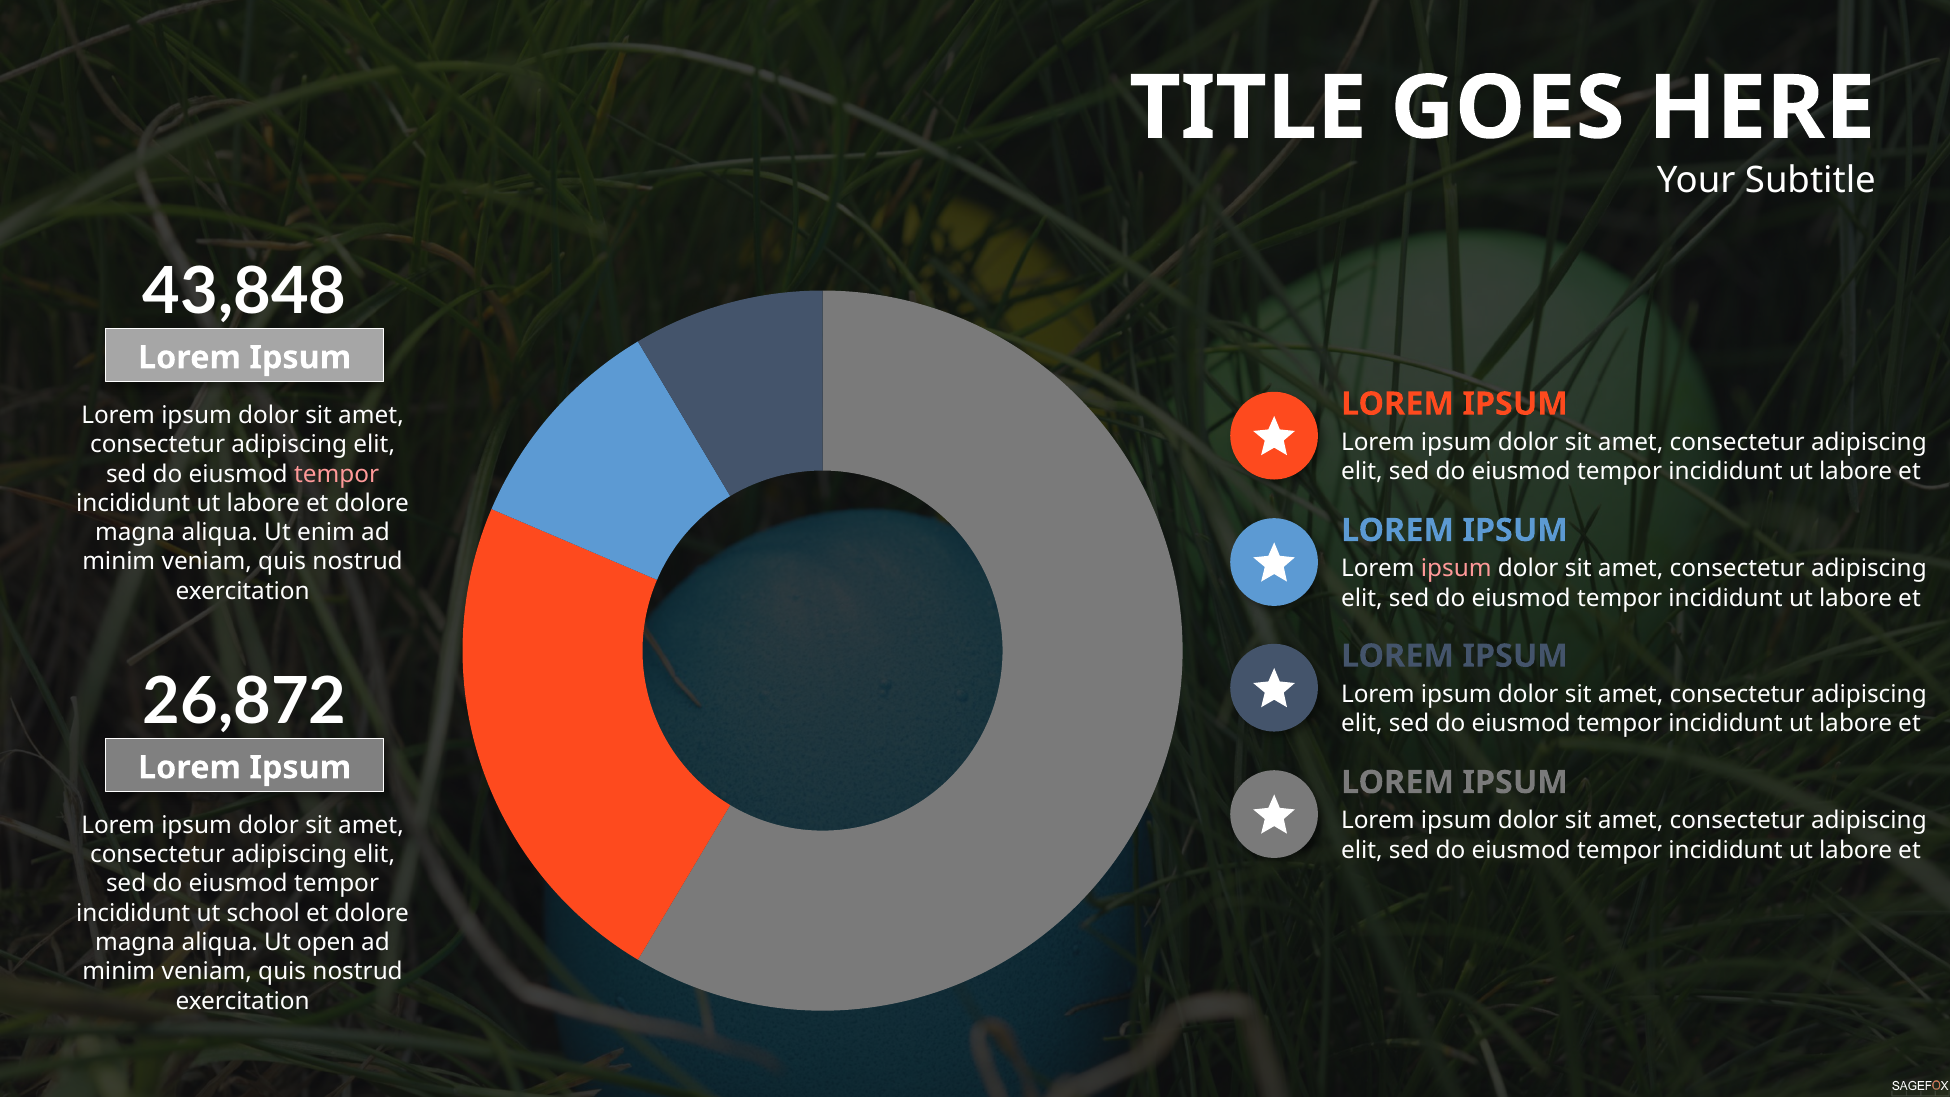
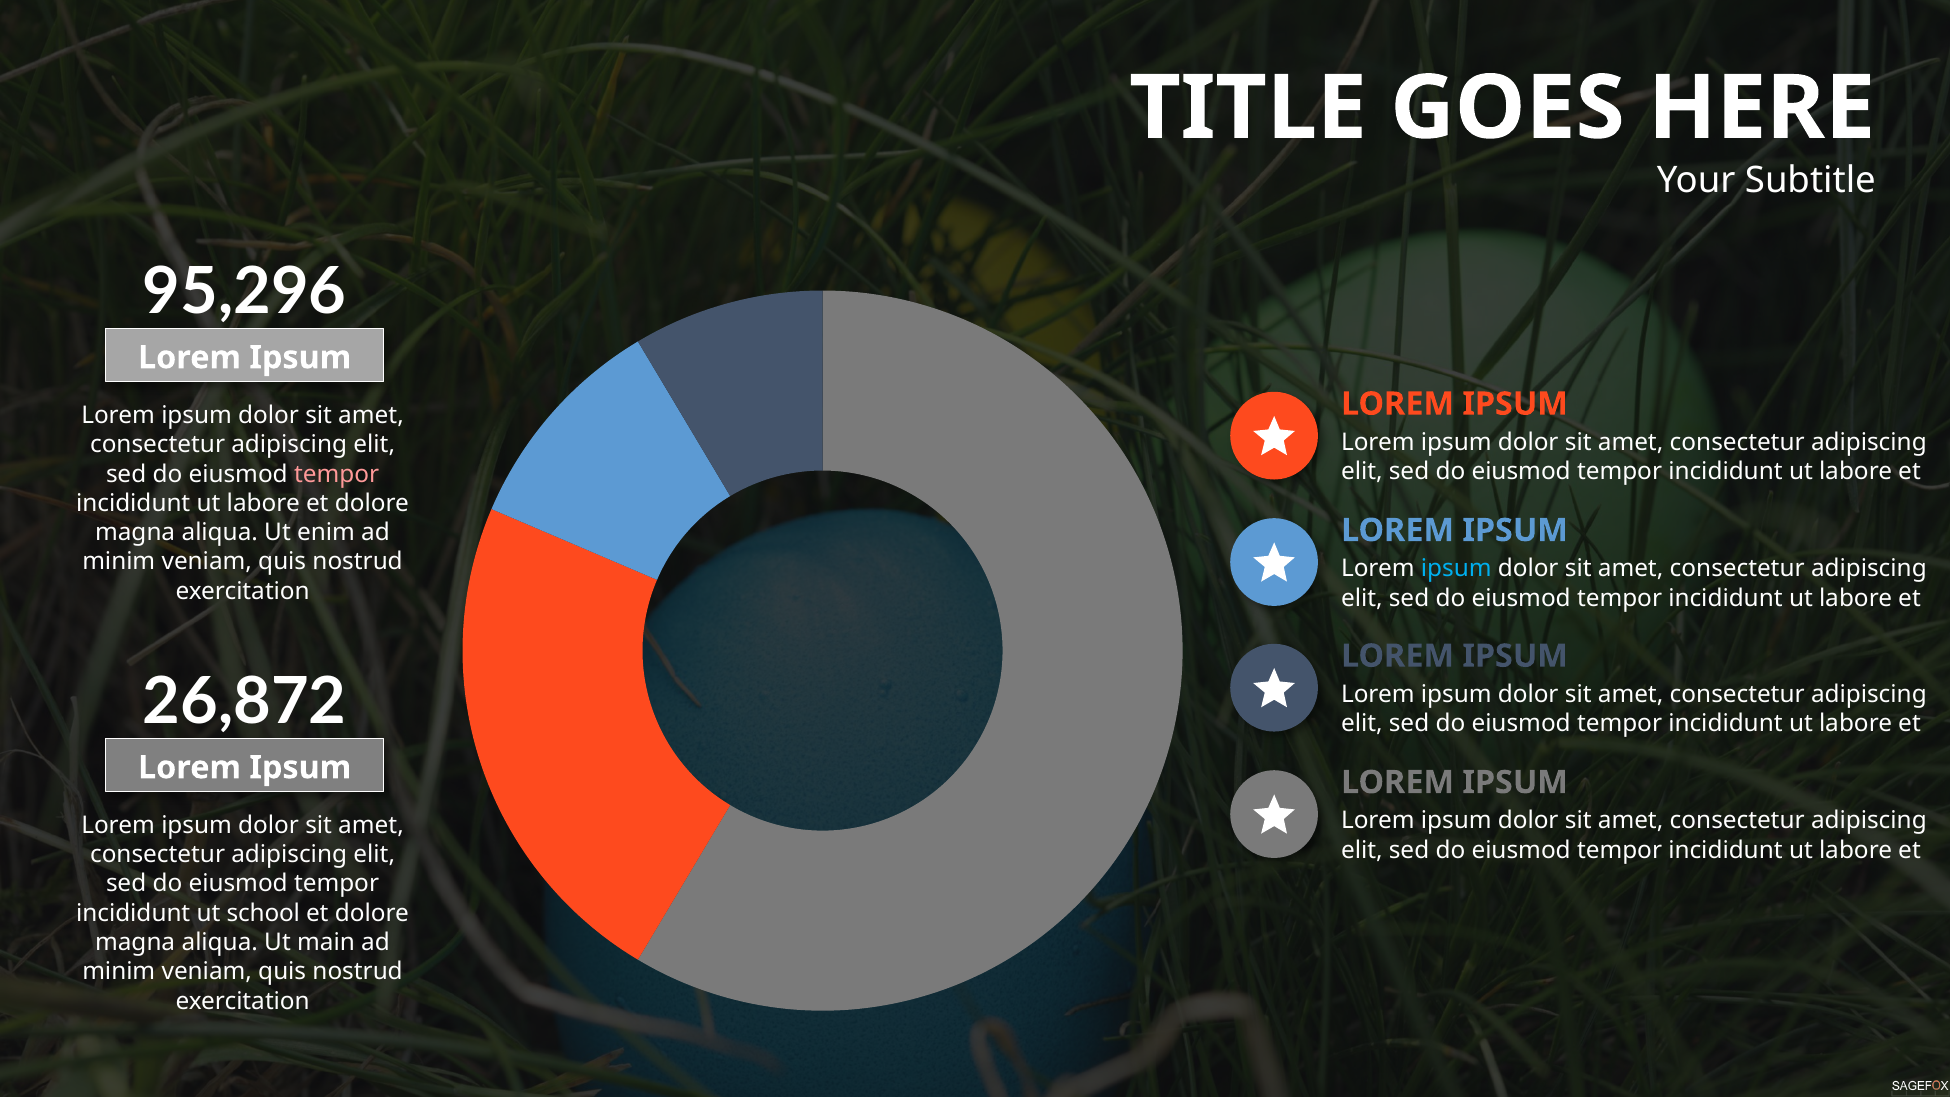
43,848: 43,848 -> 95,296 (245, 292)
ipsum colour: pink -> light blue (1456, 569)
open: open -> main (326, 942)
